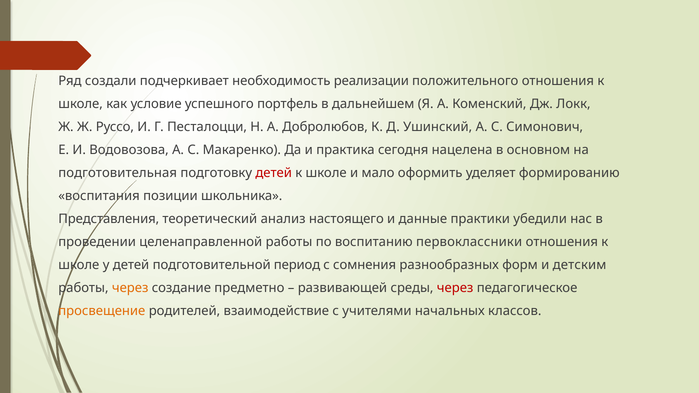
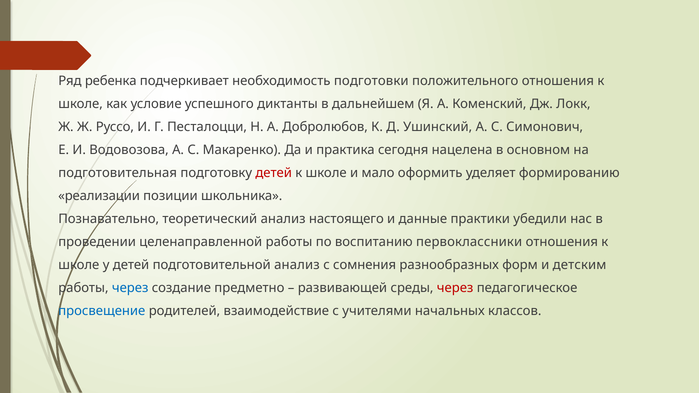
создали: создали -> ребенка (111, 81)
реализации: реализации -> подготовки (371, 81)
портфель: портфель -> диктанты (287, 104)
воспитания: воспитания -> реализации (99, 196)
Представления: Представления -> Познавательно (109, 219)
подготовительной период: период -> анализ (297, 265)
через colour: orange -> blue (130, 288)
просвещение colour: orange -> blue (102, 311)
